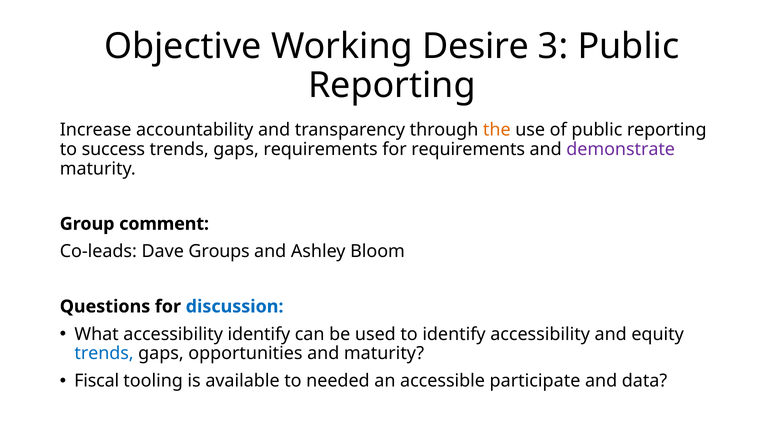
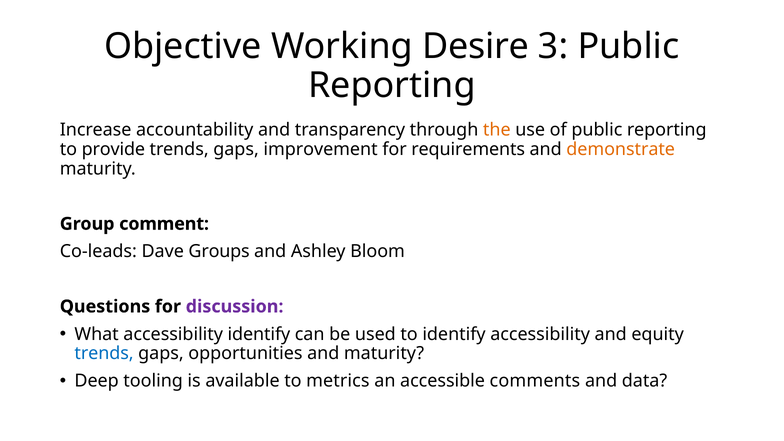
success: success -> provide (113, 149)
gaps requirements: requirements -> improvement (321, 149)
demonstrate colour: purple -> orange (621, 149)
discussion colour: blue -> purple (235, 307)
Fiscal: Fiscal -> Deep (97, 381)
needed: needed -> metrics (338, 381)
participate: participate -> comments (535, 381)
